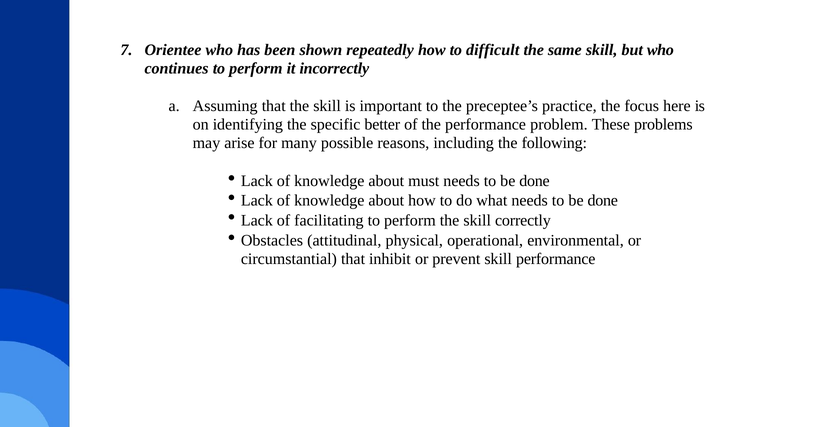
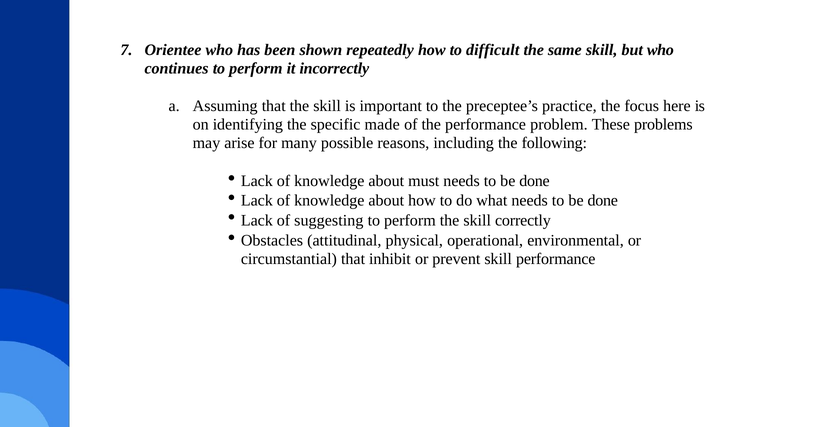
better: better -> made (382, 124)
facilitating: facilitating -> suggesting (329, 221)
